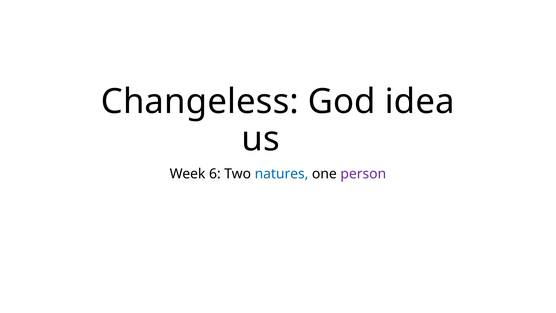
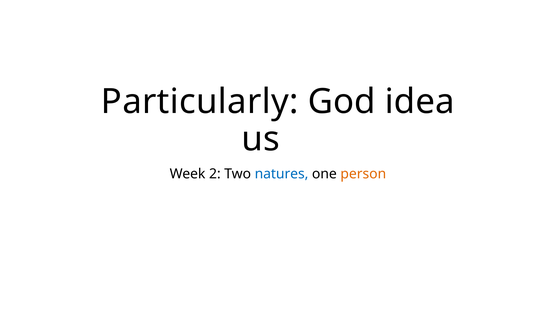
Changeless: Changeless -> Particularly (200, 101)
6: 6 -> 2 (215, 174)
person colour: purple -> orange (363, 174)
